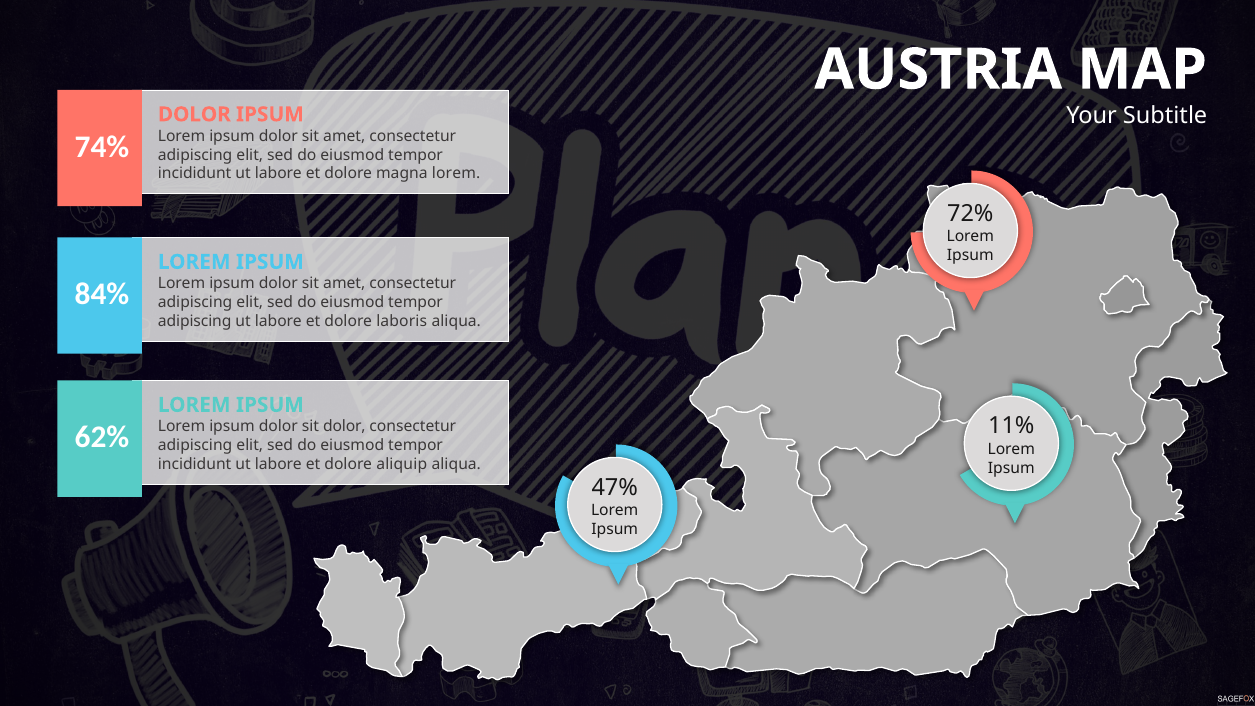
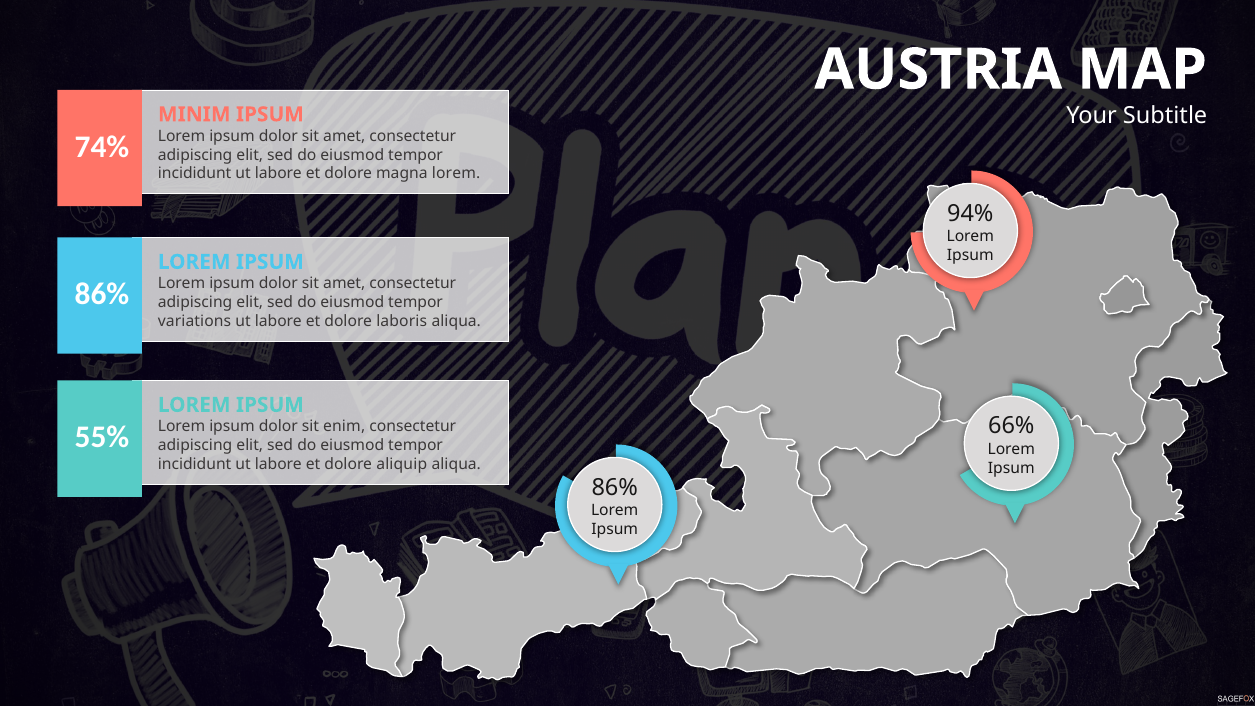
DOLOR: DOLOR -> MINIM (194, 114)
72%: 72% -> 94% (970, 213)
84%: 84% -> 86% (102, 295)
adipiscing: adipiscing -> variations (195, 321)
11%: 11% -> 66% (1011, 426)
sit dolor: dolor -> enim (344, 427)
62%: 62% -> 55% (102, 438)
47%: 47% -> 86% (615, 487)
